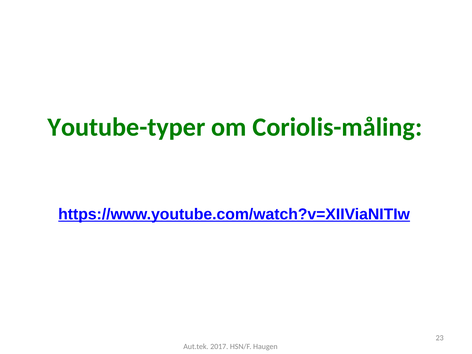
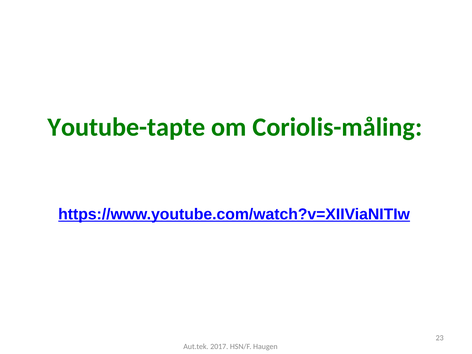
Youtube-typer: Youtube-typer -> Youtube-tapte (126, 127)
